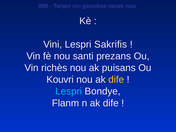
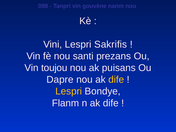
richès: richès -> toujou (54, 68)
Kouvri: Kouvri -> Dapre (60, 80)
Lespri colour: light blue -> yellow (69, 91)
